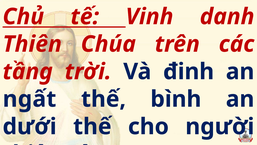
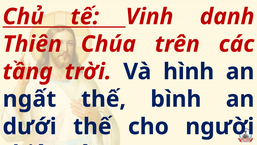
đinh: đinh -> hình (189, 71)
